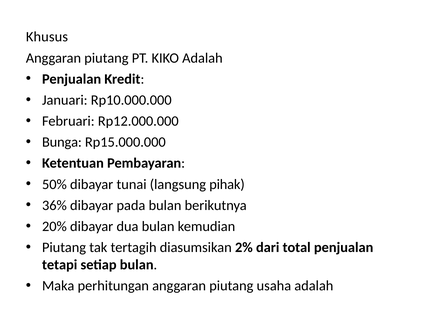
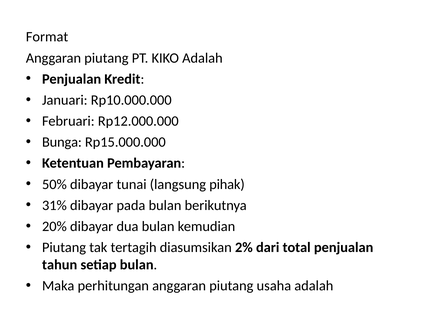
Khusus: Khusus -> Format (47, 37)
36%: 36% -> 31% (54, 206)
tetapi: tetapi -> tahun (60, 265)
